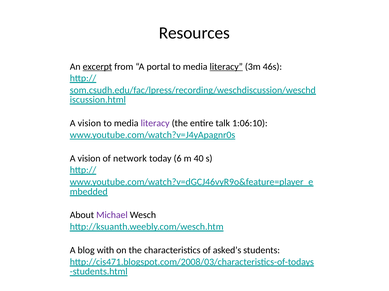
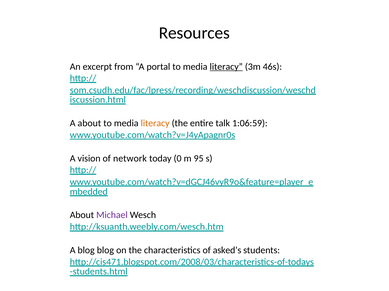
excerpt underline: present -> none (97, 67)
vision: vision -> about (89, 124)
literacy colour: purple -> orange (155, 124)
1:06:10: 1:06:10 -> 1:06:59 (250, 124)
6: 6 -> 0 (178, 159)
40: 40 -> 95 (199, 159)
blog with: with -> blog (105, 251)
